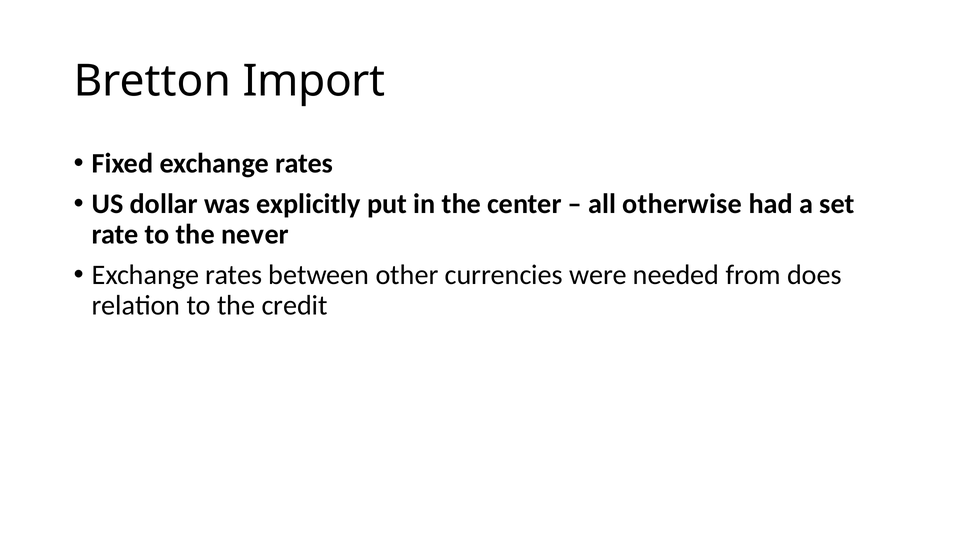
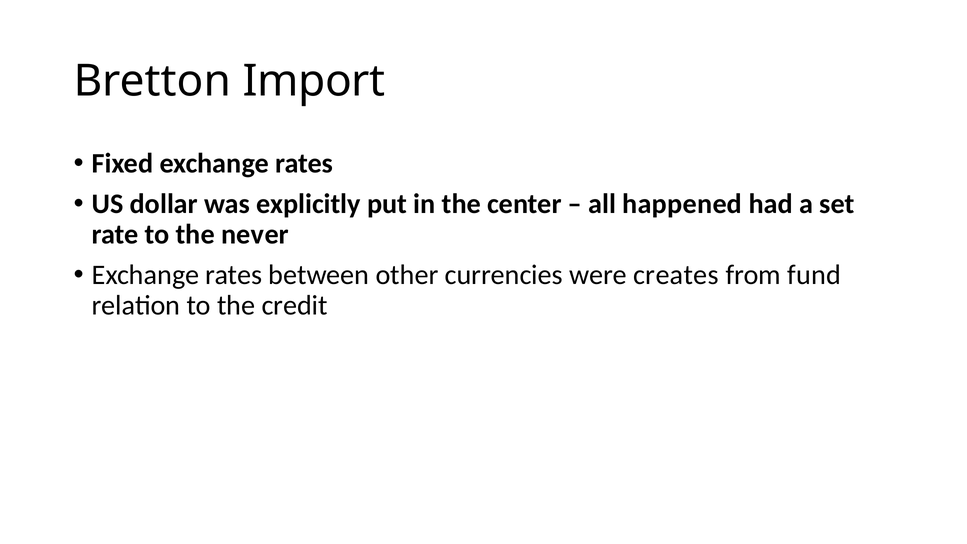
otherwise: otherwise -> happened (682, 204)
needed: needed -> creates (676, 275)
does: does -> fund (814, 275)
